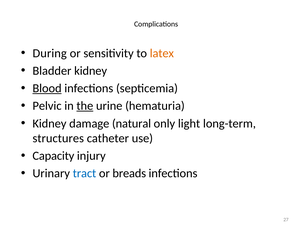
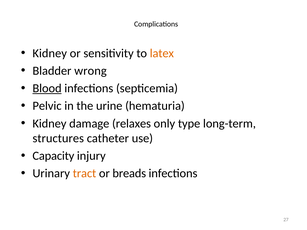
During: During -> Kidney (50, 53)
Bladder kidney: kidney -> wrong (91, 71)
the underline: present -> none (85, 106)
natural: natural -> relaxes (132, 124)
light: light -> type (189, 124)
tract colour: blue -> orange (85, 174)
